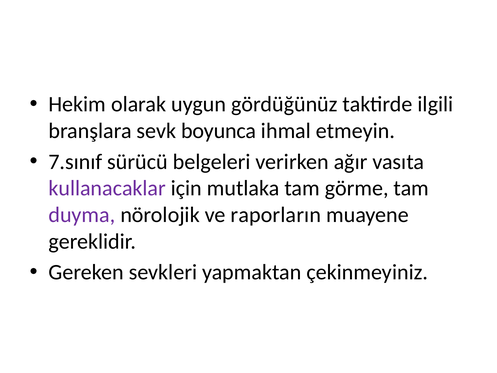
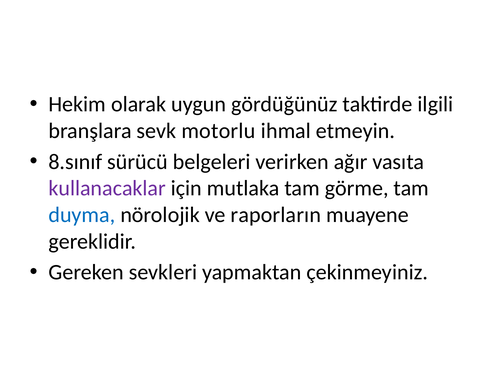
boyunca: boyunca -> motorlu (218, 131)
7.sınıf: 7.sınıf -> 8.sınıf (75, 162)
duyma colour: purple -> blue (82, 215)
